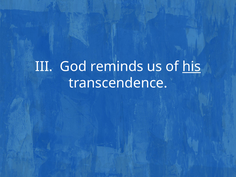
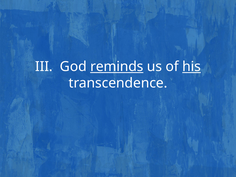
reminds underline: none -> present (117, 67)
